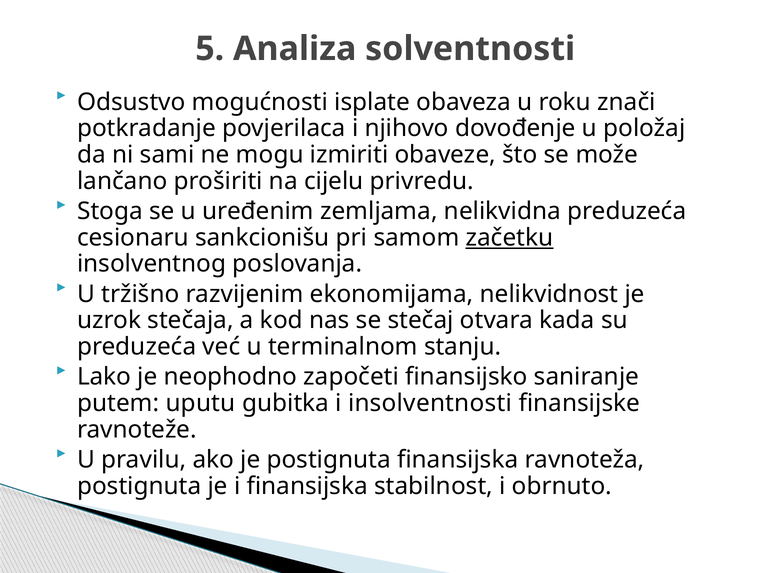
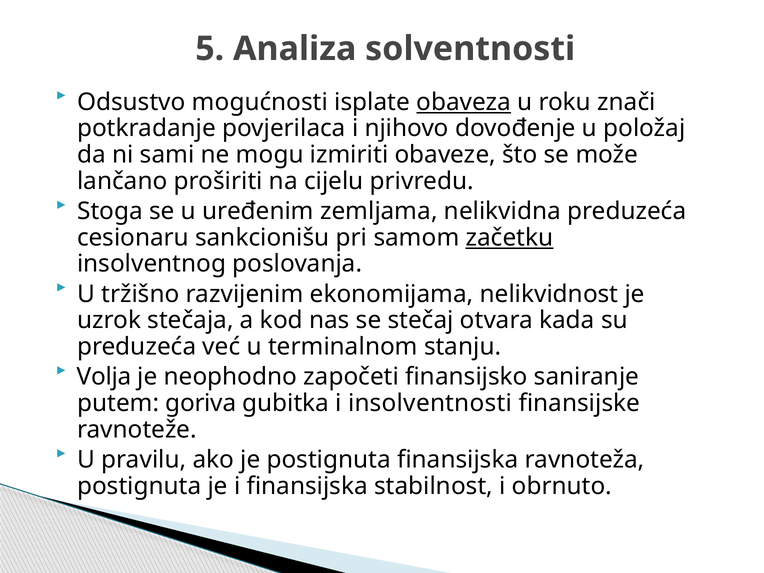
obaveza underline: none -> present (464, 102)
Lako: Lako -> Volja (104, 377)
uputu: uputu -> goriva (201, 403)
